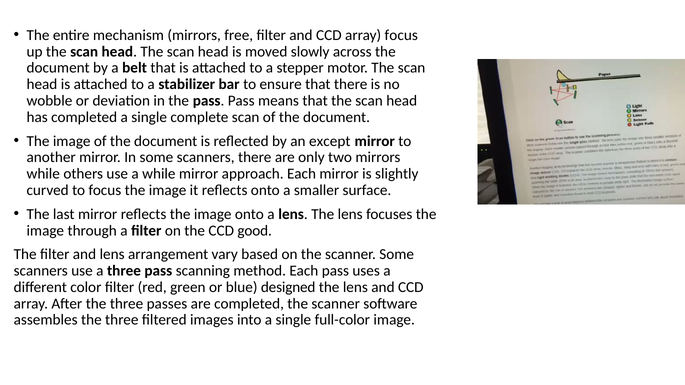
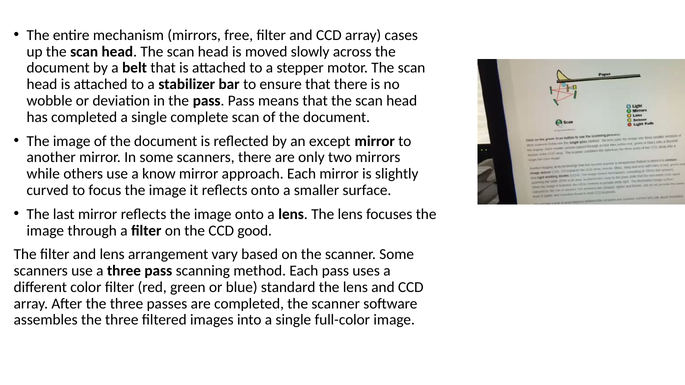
array focus: focus -> cases (401, 35)
a while: while -> know (159, 174)
designed: designed -> standard (288, 287)
